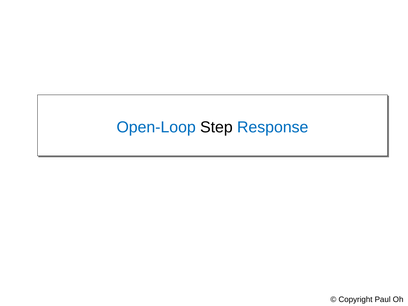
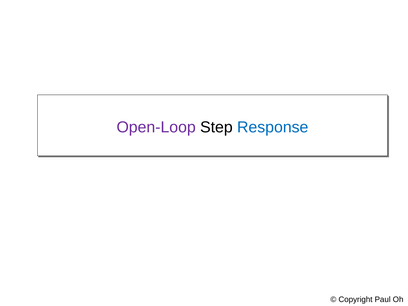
Open-Loop colour: blue -> purple (156, 127)
